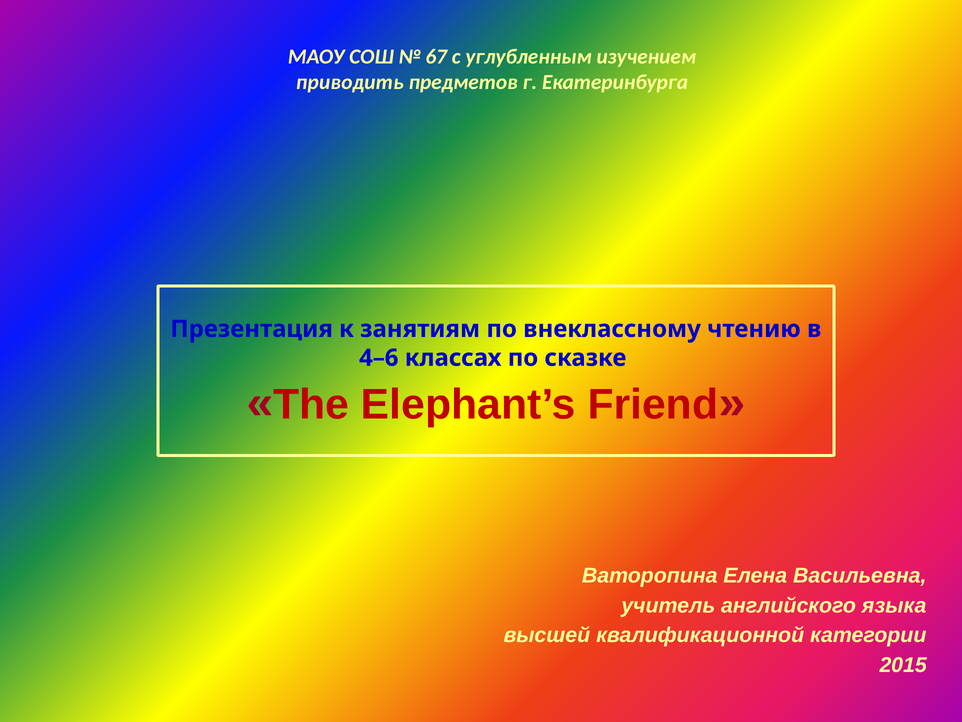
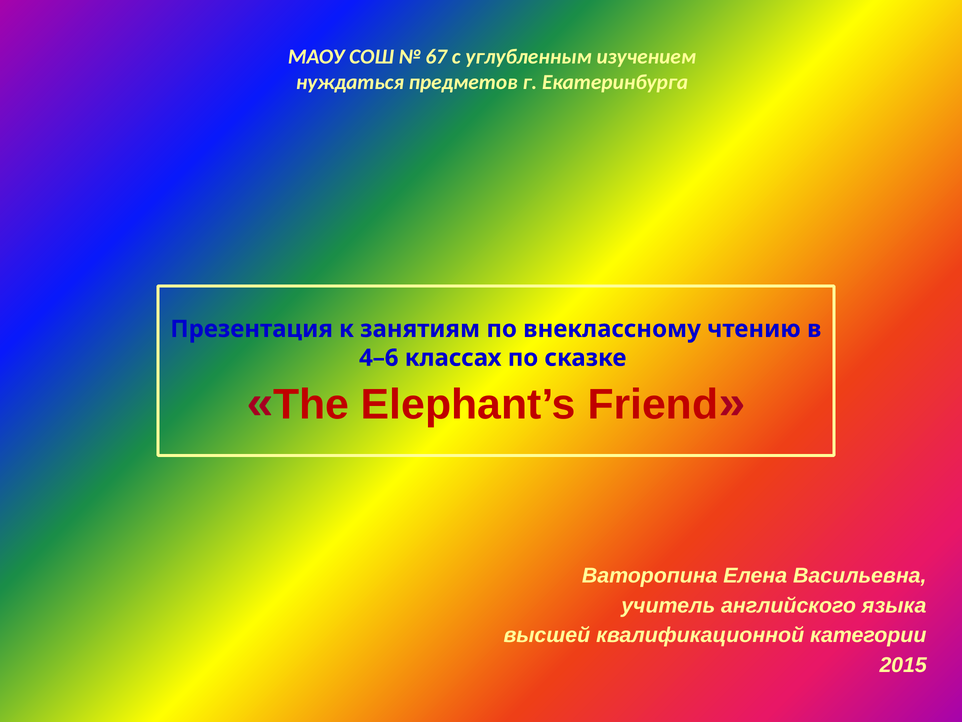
приводить: приводить -> нуждаться (350, 82)
